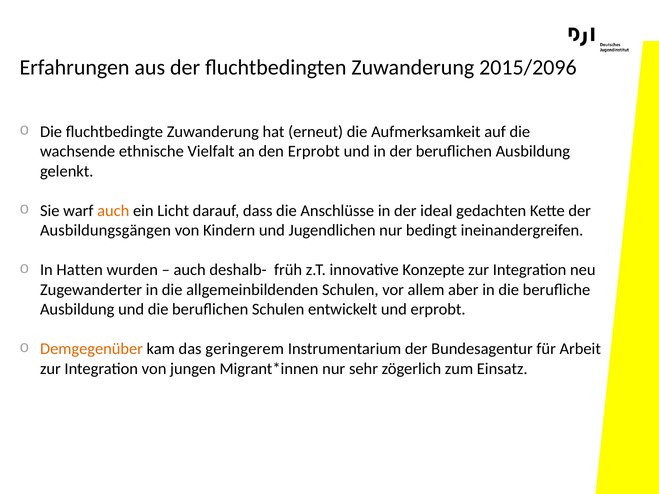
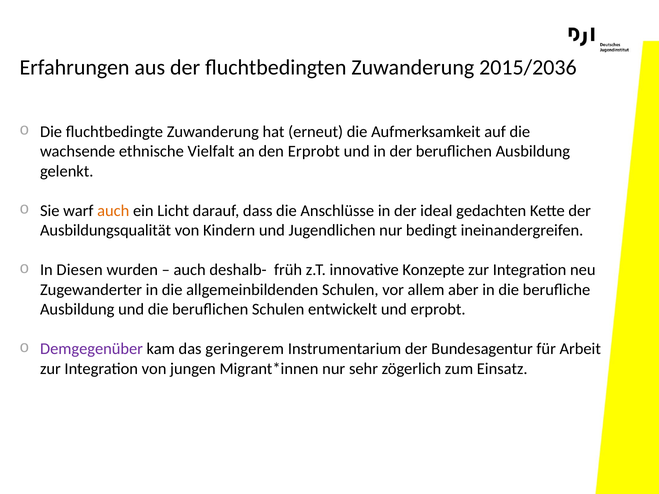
2015/2096: 2015/2096 -> 2015/2036 (528, 67)
Ausbildungsgängen: Ausbildungsgängen -> Ausbildungsqualität (106, 231)
Hatten: Hatten -> Diesen (80, 270)
Demgegenüber colour: orange -> purple (91, 349)
